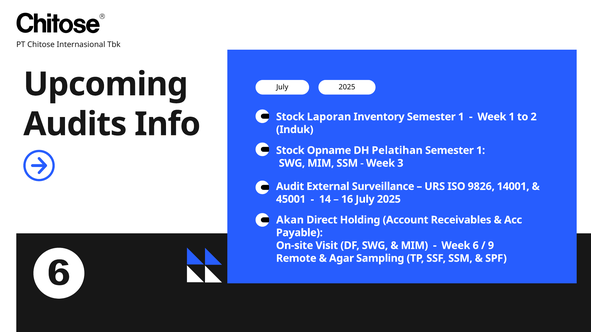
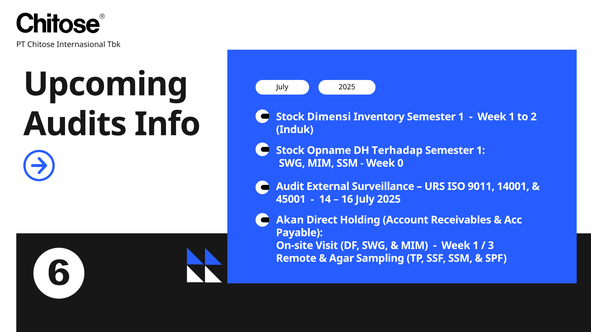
Laporan: Laporan -> Dimensi (329, 117)
Pelatihan: Pelatihan -> Terhadap (397, 151)
3: 3 -> 0 (400, 163)
9826: 9826 -> 9011 (481, 187)
6: 6 -> 1 (476, 246)
9: 9 -> 3 (491, 246)
